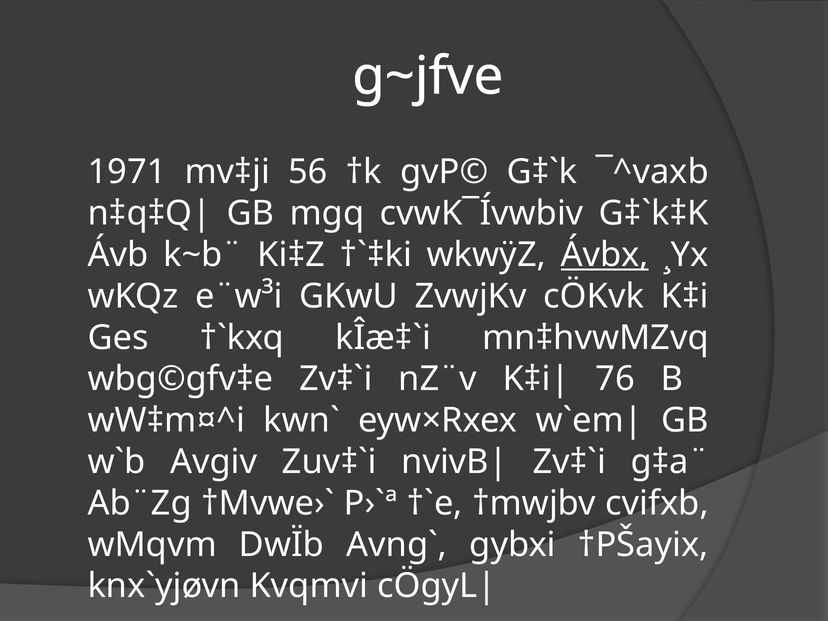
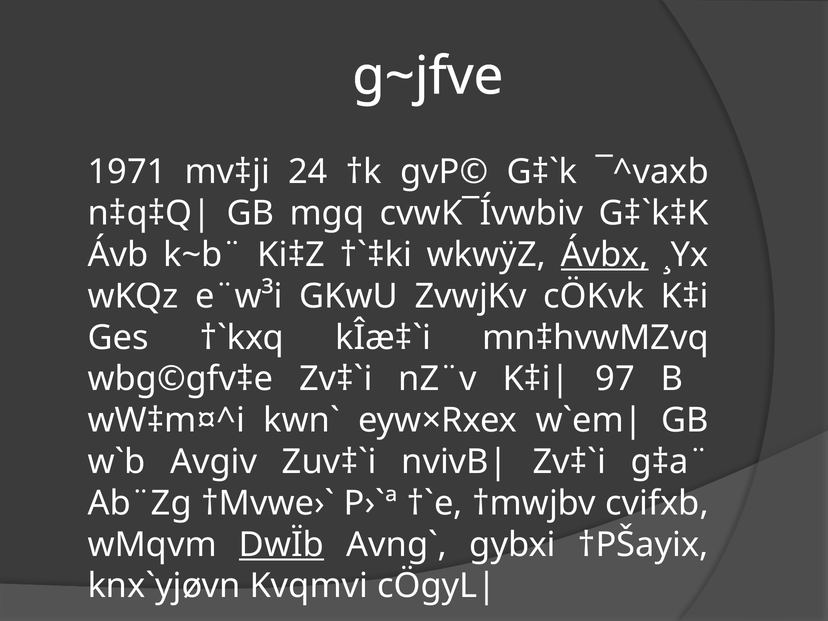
56: 56 -> 24 (308, 172)
76: 76 -> 97 (615, 379)
DwÏb underline: none -> present (282, 545)
